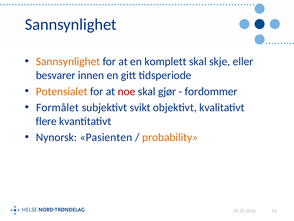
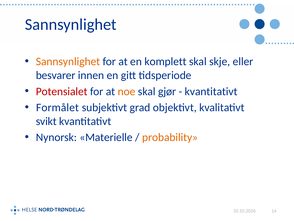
Potensialet colour: orange -> red (62, 91)
noe colour: red -> orange (127, 91)
fordommer: fordommer -> kvantitativt (211, 91)
svikt: svikt -> grad (140, 107)
flere: flere -> svikt (46, 121)
Pasienten: Pasienten -> Materielle (106, 137)
